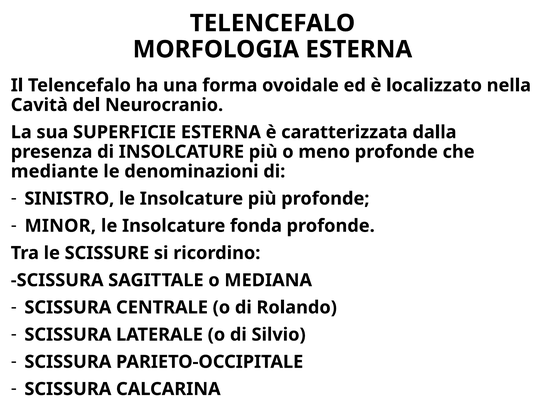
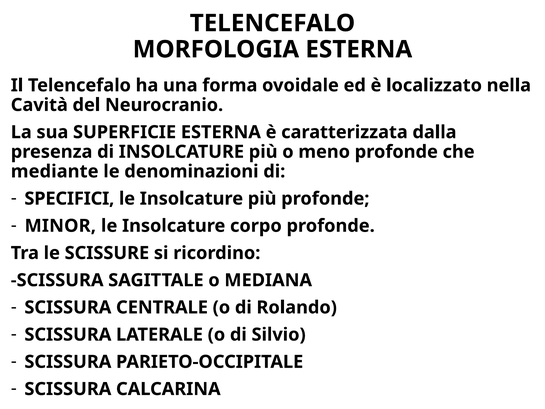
SINISTRO: SINISTRO -> SPECIFICI (69, 199)
fonda: fonda -> corpo (256, 226)
